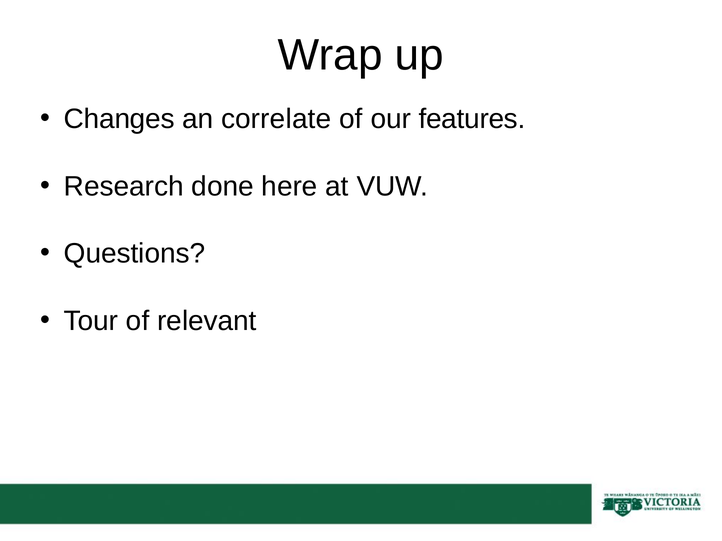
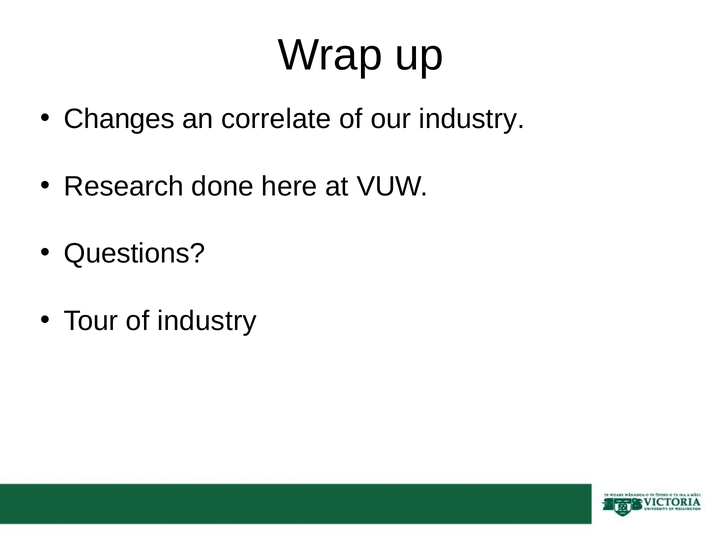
our features: features -> industry (472, 119)
of relevant: relevant -> industry (207, 321)
